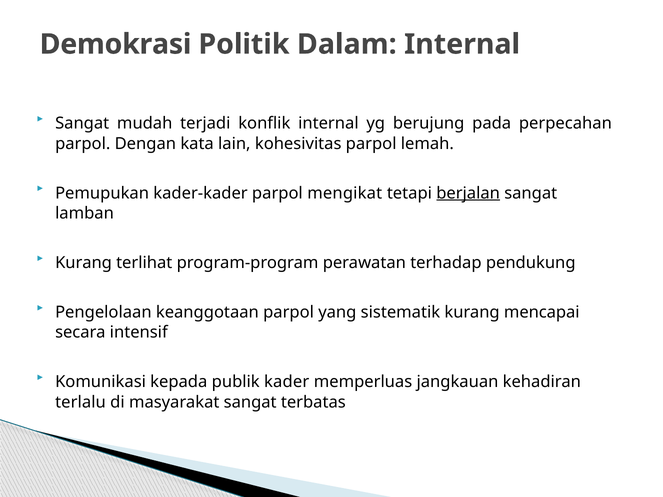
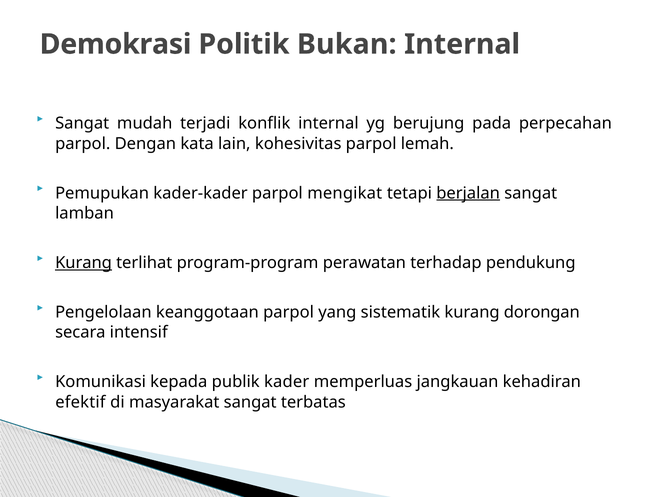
Dalam: Dalam -> Bukan (347, 44)
Kurang underline: none -> present (84, 263)
mencapai: mencapai -> dorongan (542, 312)
terlalu: terlalu -> efektif (80, 402)
